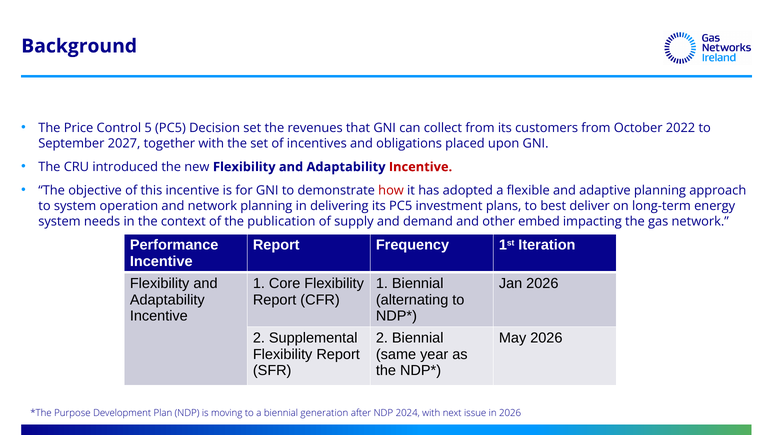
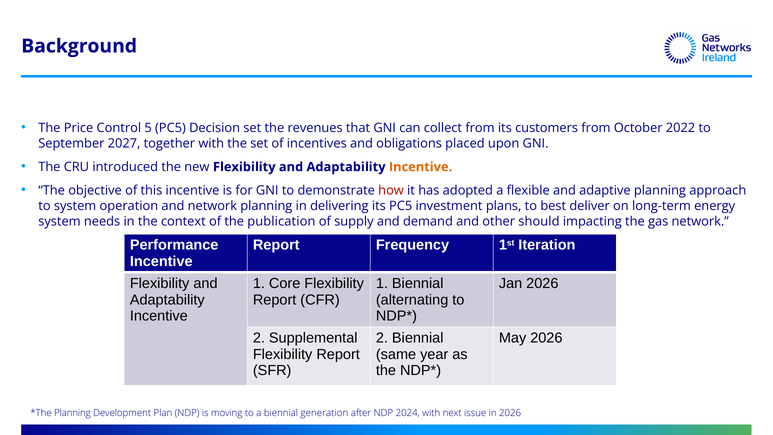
Incentive colour: red -> orange (421, 167)
embed: embed -> should (539, 221)
Purpose: Purpose -> Planning (72, 413)
